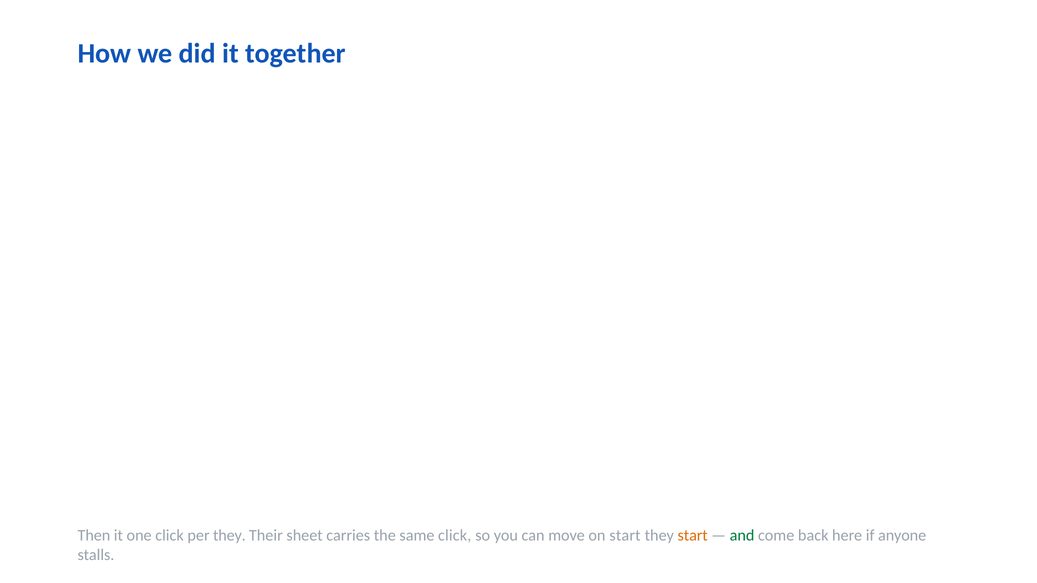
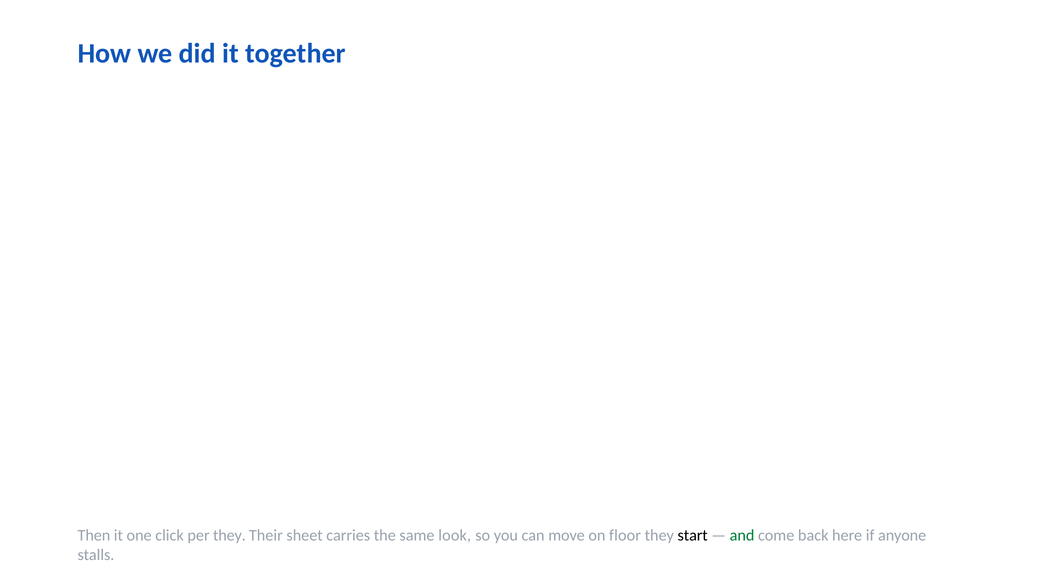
same click: click -> look (455, 536)
on start: start -> floor (625, 536)
start colour: orange -> black (693, 536)
